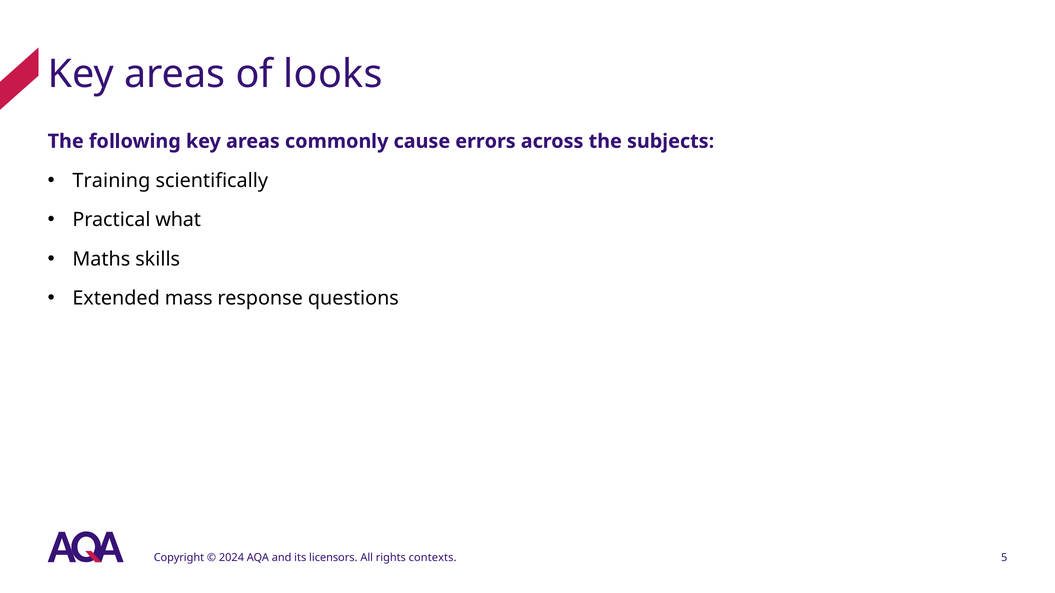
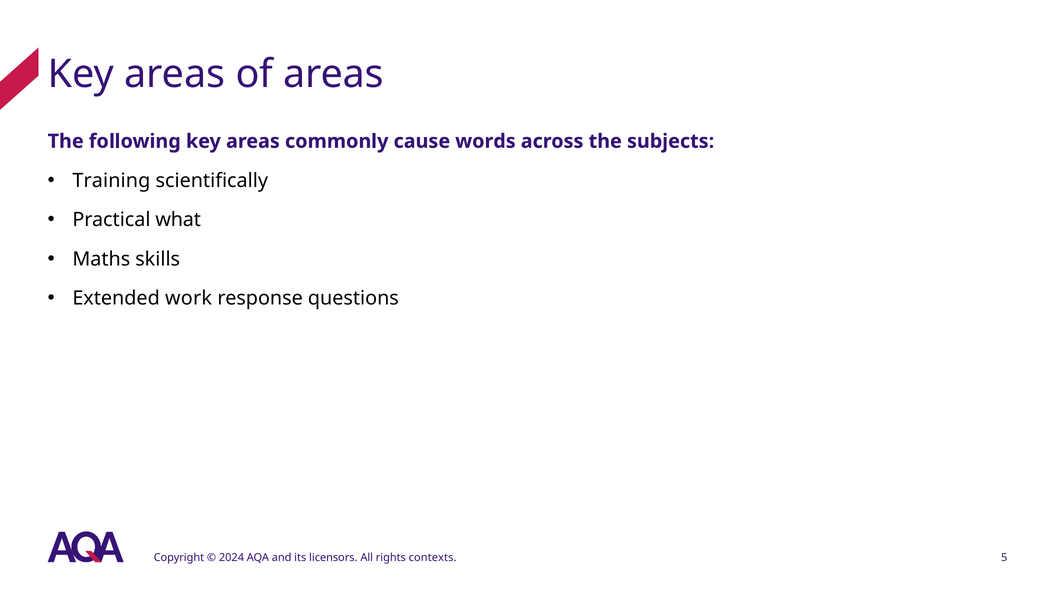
of looks: looks -> areas (333, 74)
errors: errors -> words (485, 141)
mass: mass -> work (189, 299)
